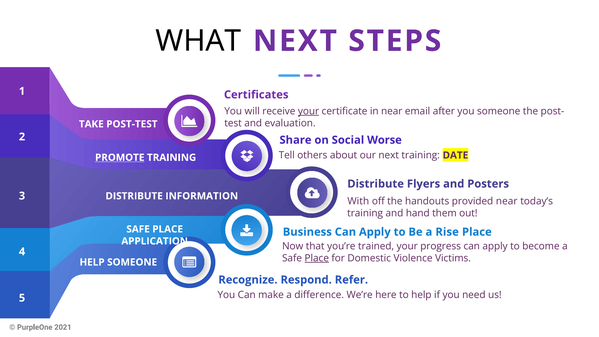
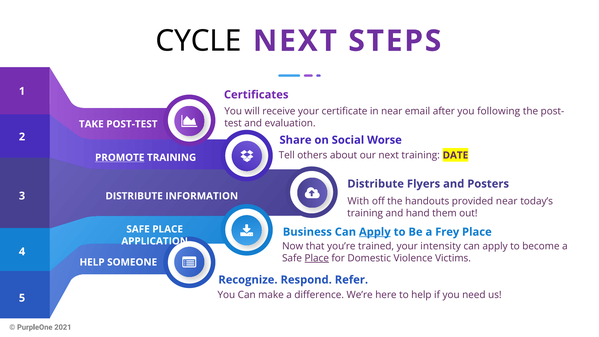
WHAT: WHAT -> CYCLE (199, 41)
your underline: present -> none (309, 111)
you someone: someone -> following (499, 111)
Apply underline: none -> present (375, 232)
Rise: Rise -> Frey (447, 232)
progress: progress -> intensity (441, 246)
